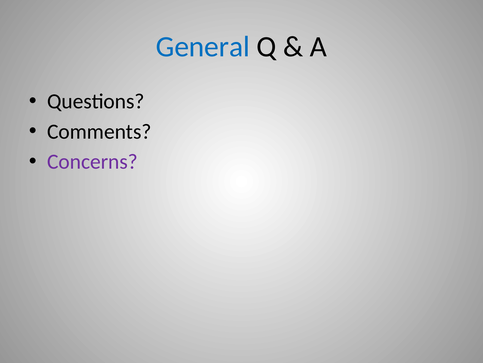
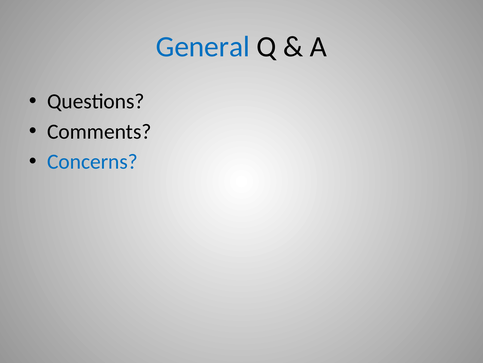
Concerns colour: purple -> blue (93, 161)
